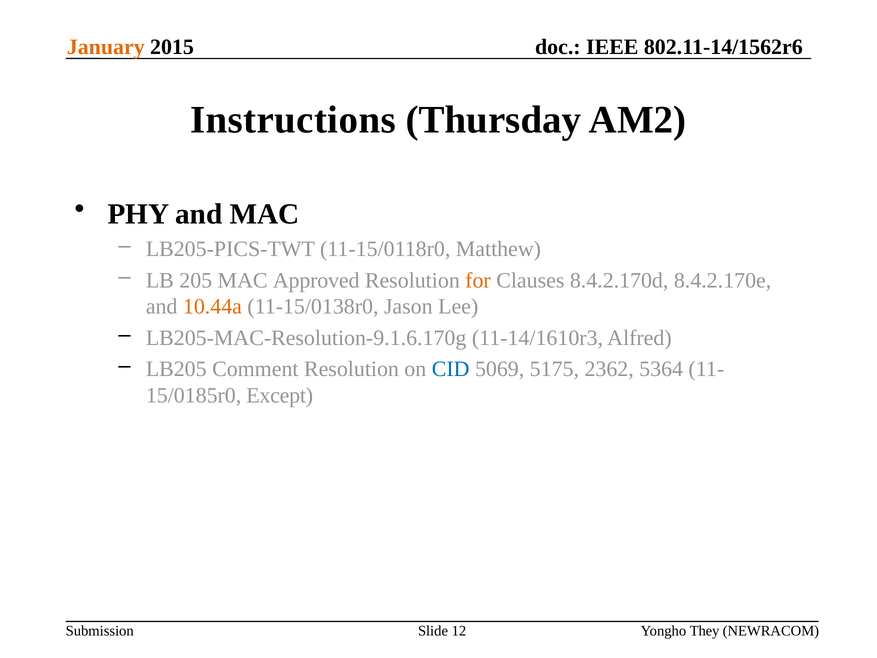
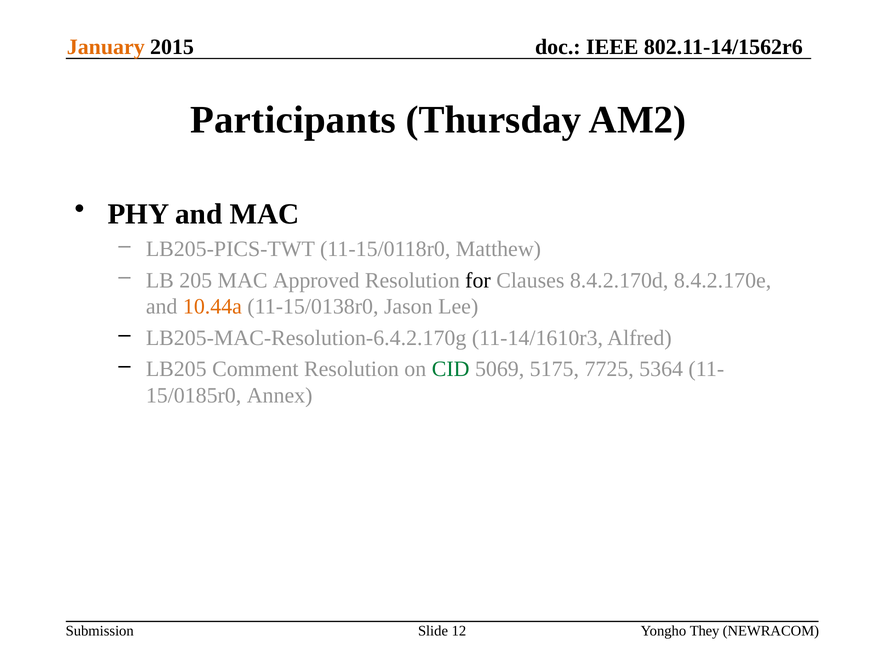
Instructions: Instructions -> Participants (293, 120)
for colour: orange -> black (478, 280)
LB205-MAC-Resolution-9.1.6.170g: LB205-MAC-Resolution-9.1.6.170g -> LB205-MAC-Resolution-6.4.2.170g (306, 338)
CID colour: blue -> green (451, 369)
2362: 2362 -> 7725 (609, 369)
Except: Except -> Annex (280, 395)
